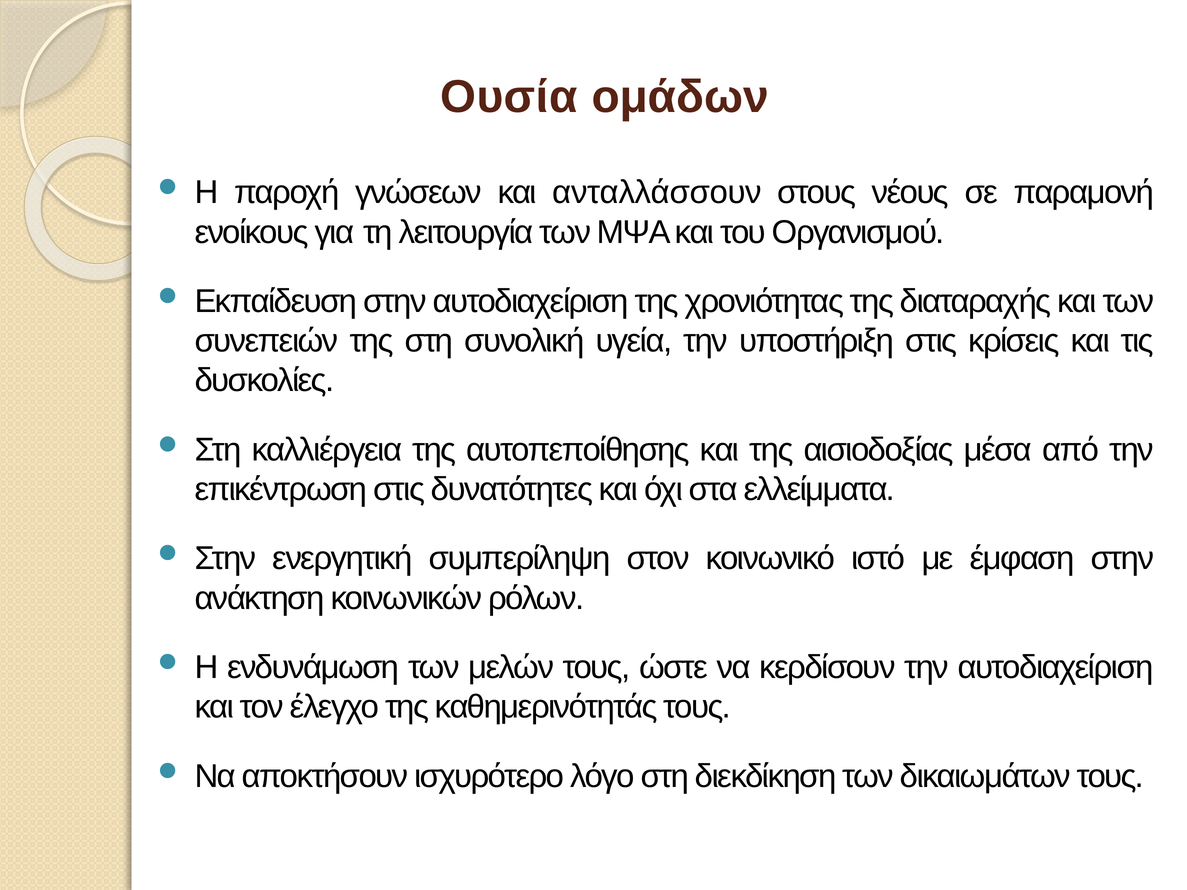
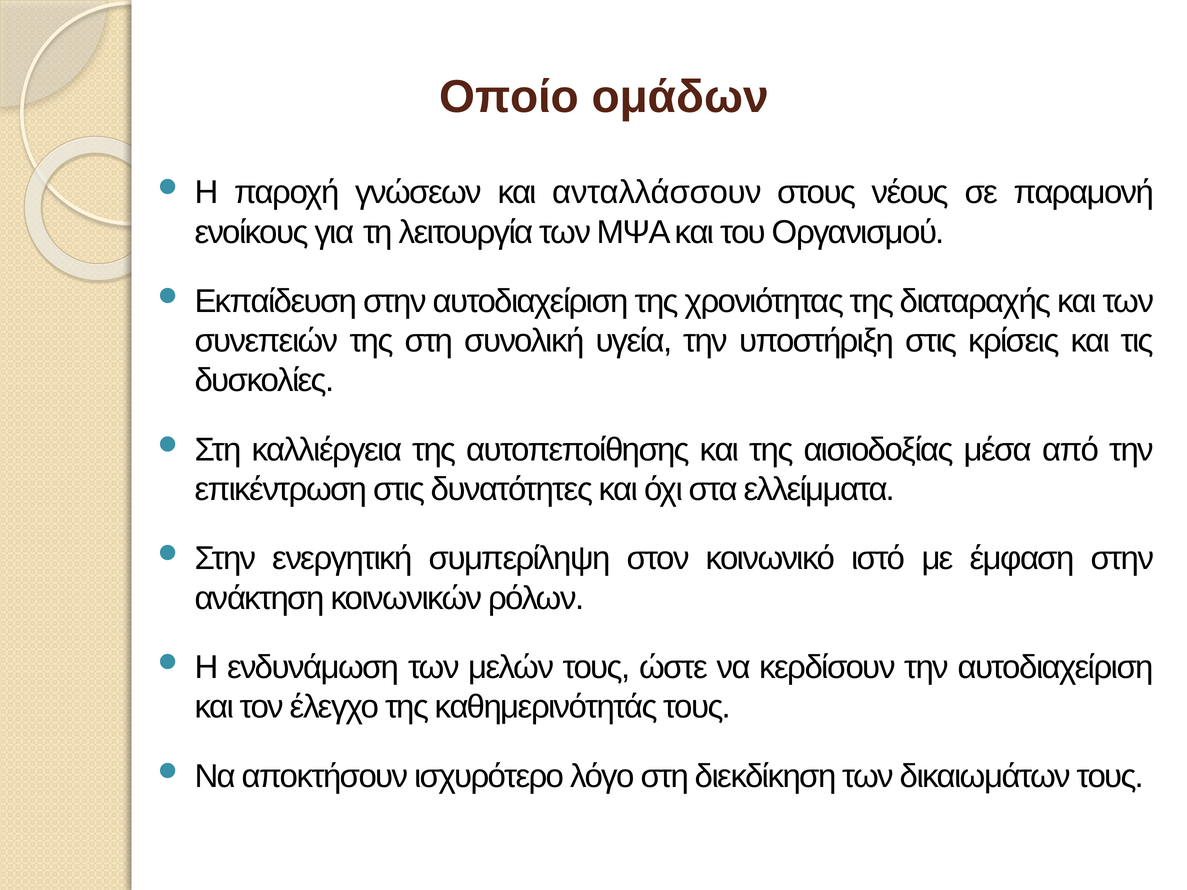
Ουσία: Ουσία -> Οποίο (509, 97)
